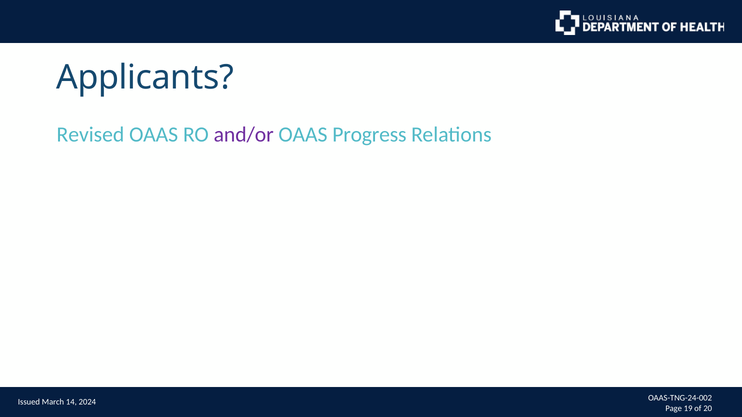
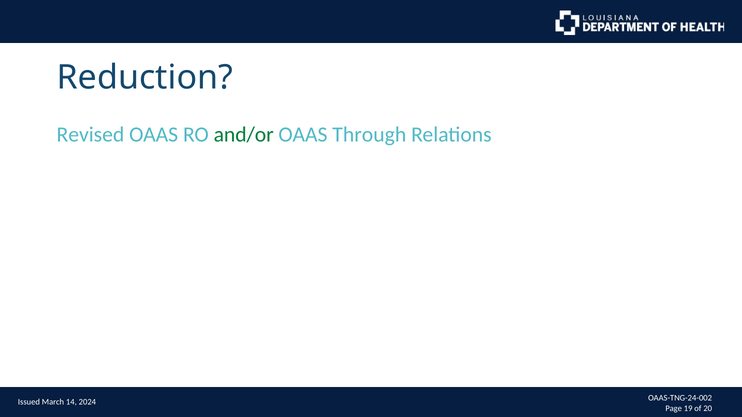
Applicants: Applicants -> Reduction (145, 78)
and/or colour: purple -> green (244, 135)
Progress: Progress -> Through (369, 135)
